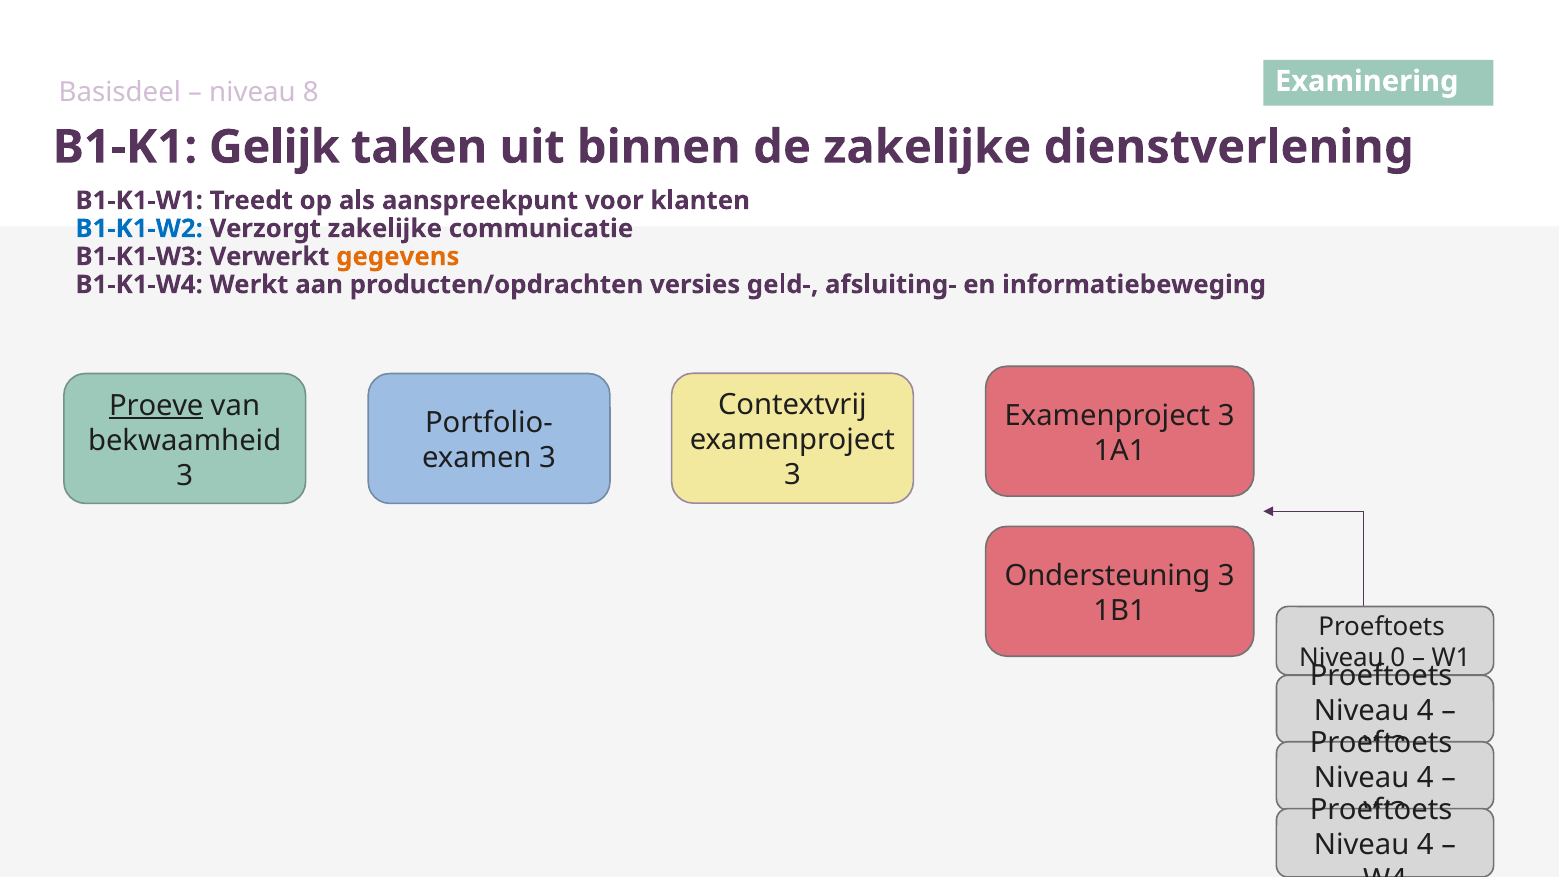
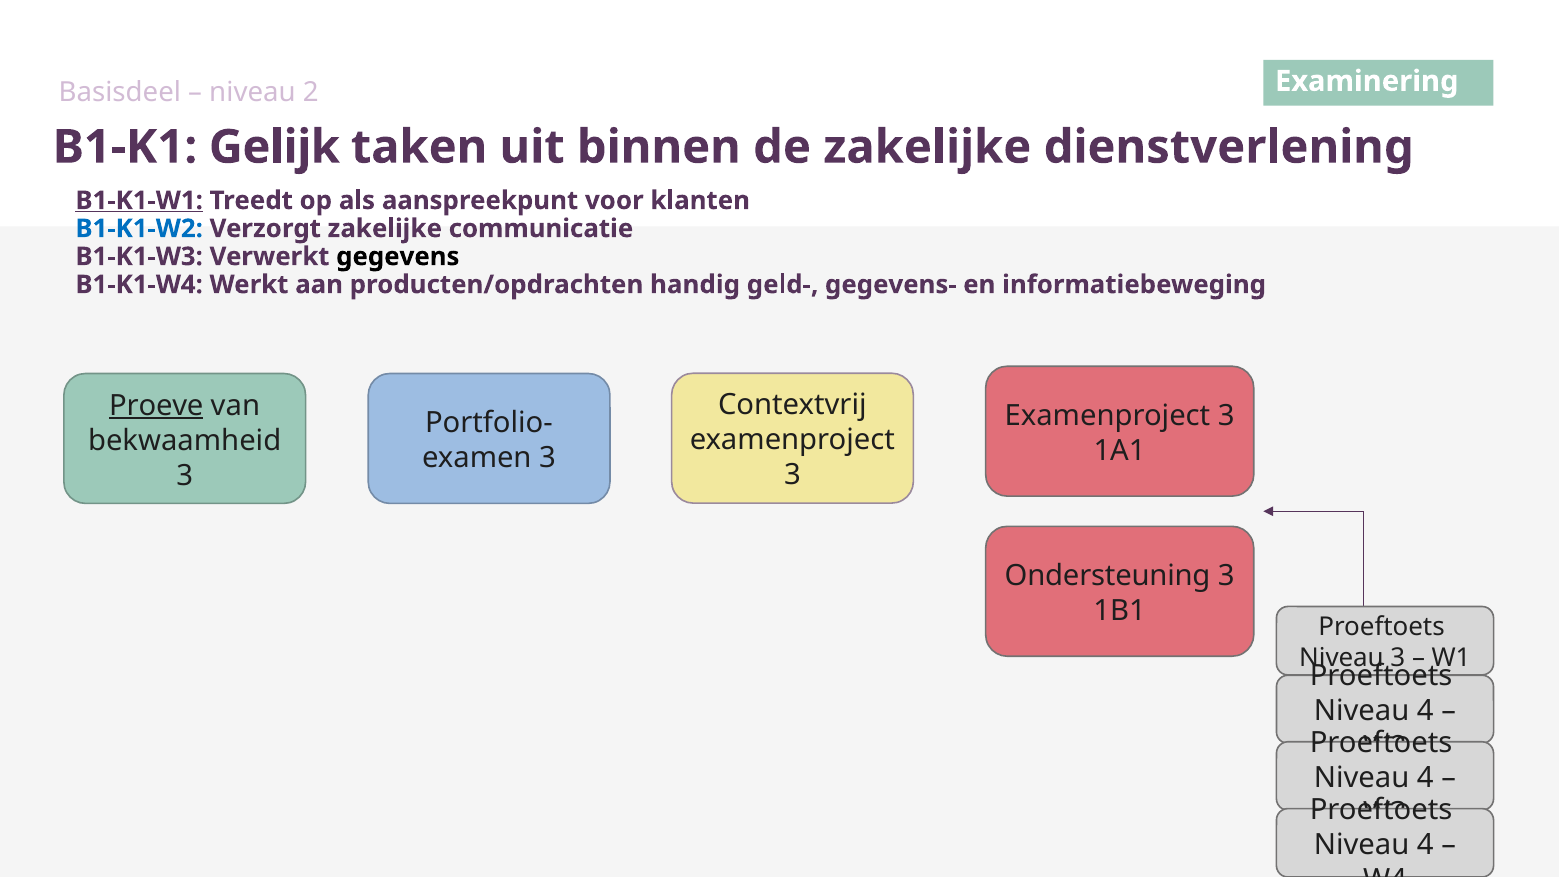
8: 8 -> 2 (311, 92)
B1-K1-W1 underline: none -> present (139, 201)
gegevens colour: orange -> black (398, 257)
versies: versies -> handig (695, 285)
afsluiting-: afsluiting- -> gegevens- (891, 285)
Niveau 0: 0 -> 3 (1398, 658)
